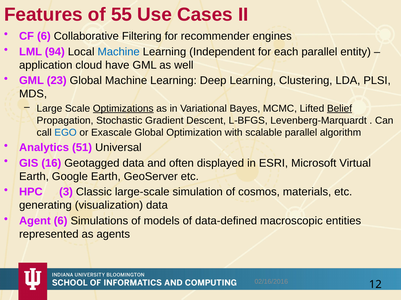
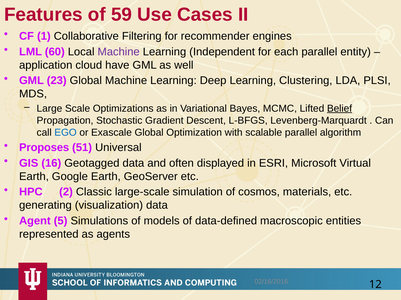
55: 55 -> 59 (122, 15)
CF 6: 6 -> 1 (44, 36)
94: 94 -> 60 (55, 52)
Machine colour: blue -> purple (119, 52)
Optimizations underline: present -> none (123, 109)
Analytics: Analytics -> Proposes (44, 148)
3: 3 -> 2 (66, 192)
Agent 6: 6 -> 5 (61, 221)
